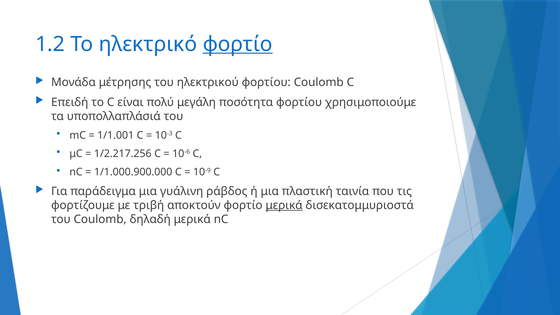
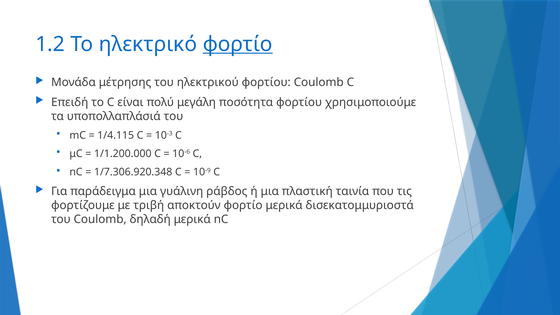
1/1.001: 1/1.001 -> 1/4.115 (116, 135)
1/2.217.256: 1/2.217.256 -> 1/1.200.000 (123, 154)
1/1.000.900.000: 1/1.000.900.000 -> 1/7.306.920.348 (133, 172)
μερικά underline: present -> none (284, 205)
